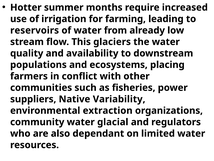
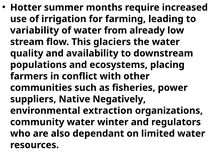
reservoirs: reservoirs -> variability (35, 30)
Variability: Variability -> Negatively (119, 99)
glacial: glacial -> winter (113, 122)
